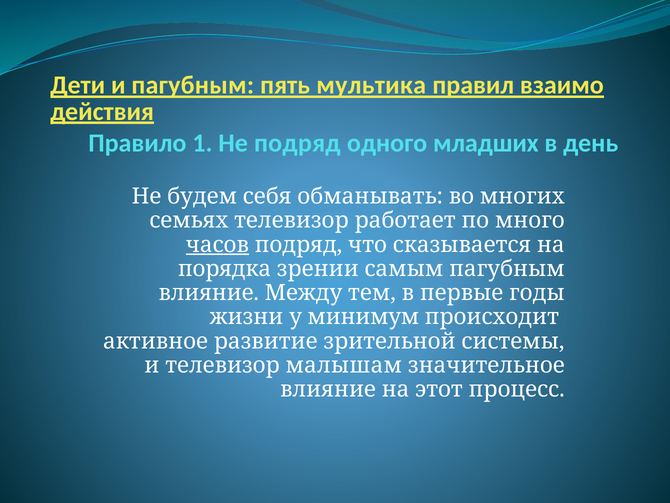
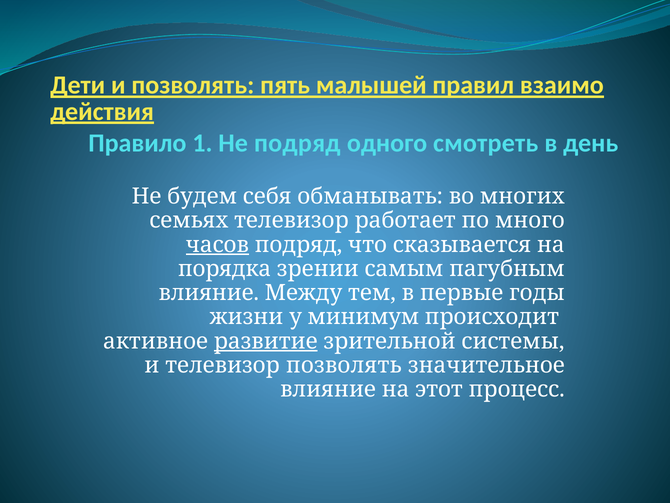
и пагубным: пагубным -> позволять (193, 85)
мультика: мультика -> малышей (371, 85)
младших: младших -> смотреть (486, 143)
развитие underline: none -> present (266, 341)
телевизор малышам: малышам -> позволять (344, 365)
